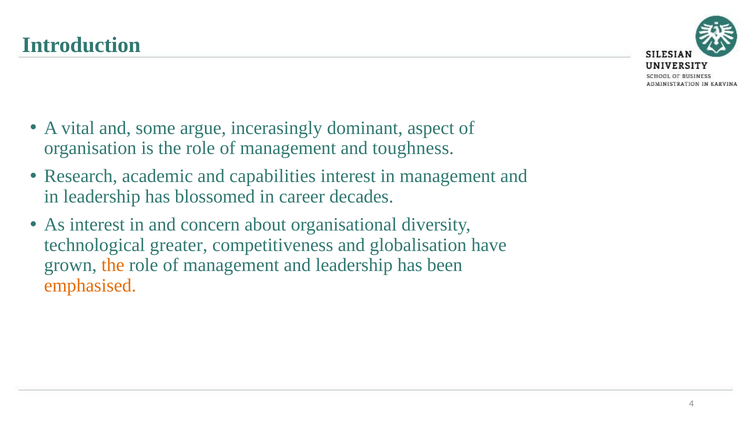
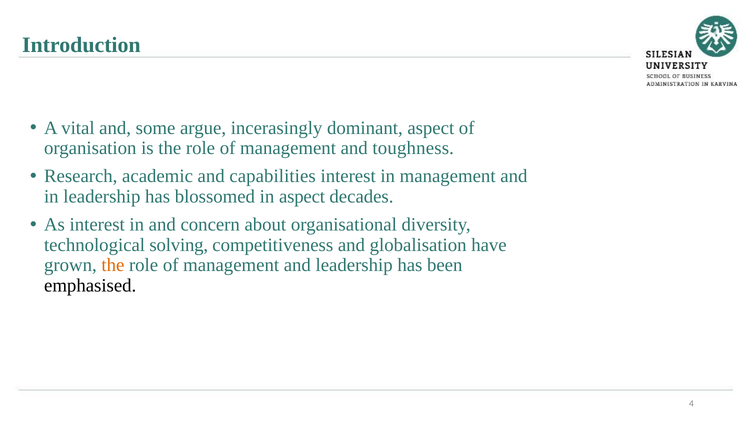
in career: career -> aspect (302, 196)
greater: greater -> solving (179, 245)
emphasised colour: orange -> black (90, 285)
